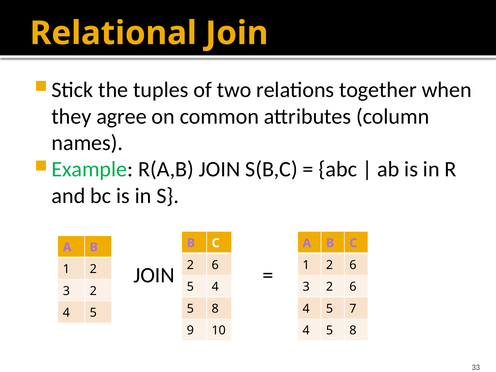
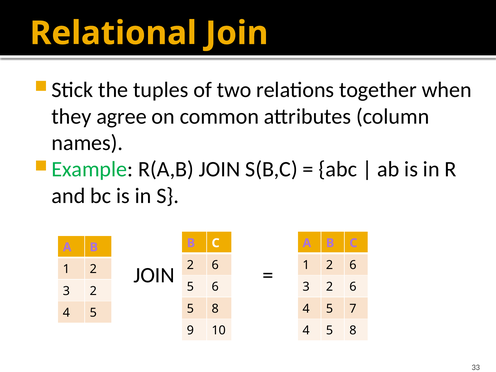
5 4: 4 -> 6 (215, 287)
